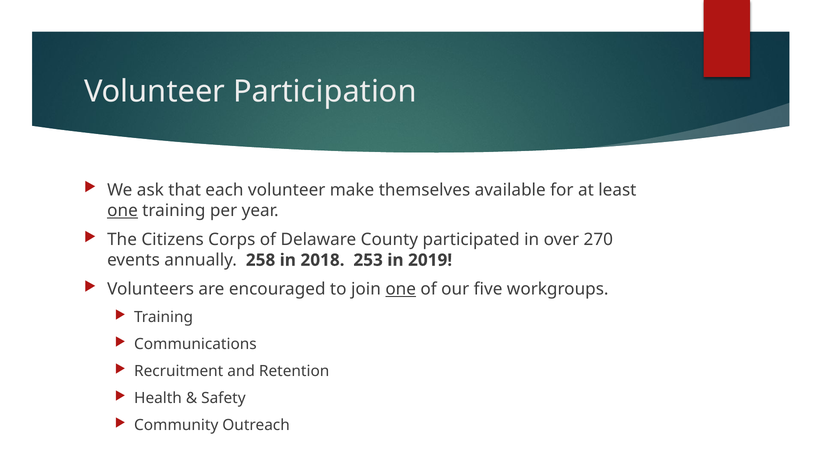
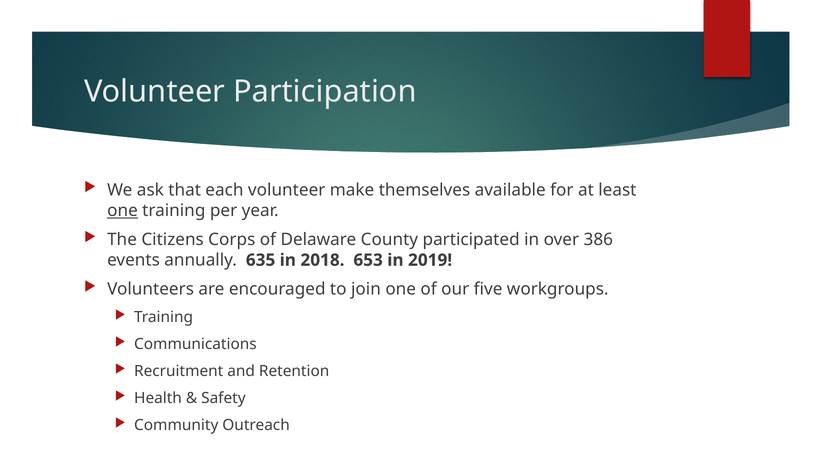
270: 270 -> 386 (598, 240)
258: 258 -> 635 (261, 260)
253: 253 -> 653 (368, 260)
one underline: present -> none (401, 289)
